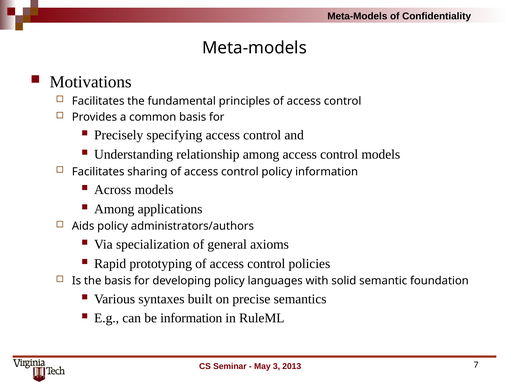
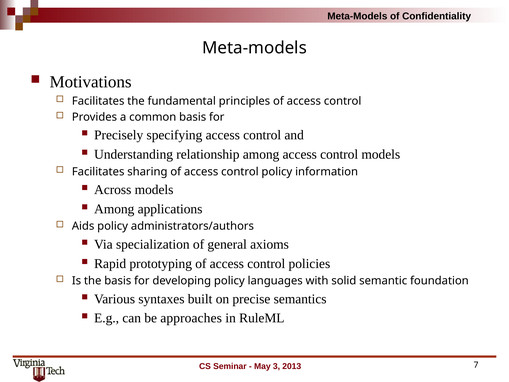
be information: information -> approaches (191, 318)
